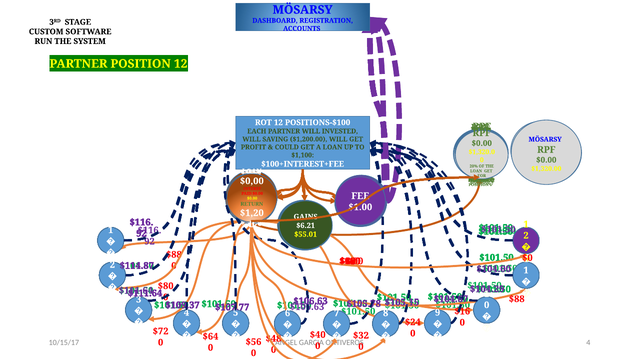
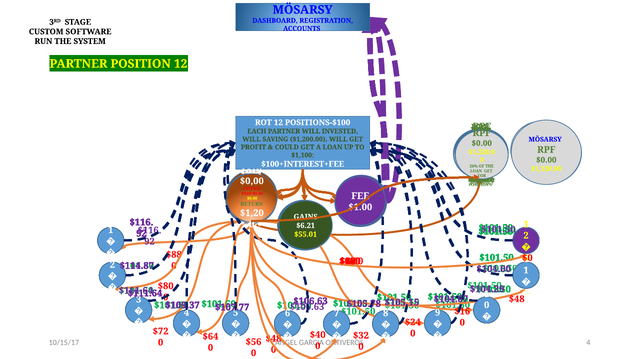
$88: $88 -> $48 (517, 299)
